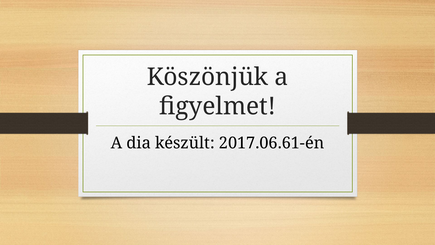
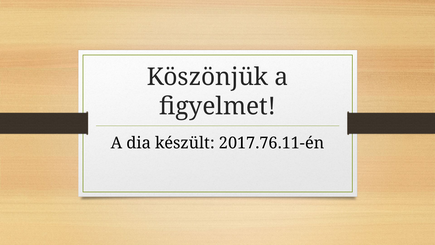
2017.06.61-én: 2017.06.61-én -> 2017.76.11-én (272, 143)
